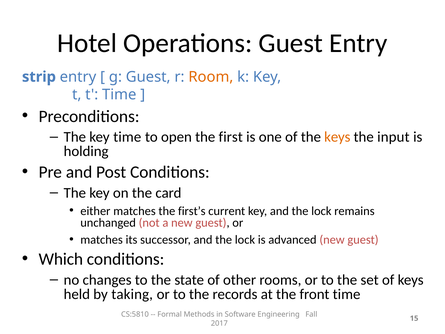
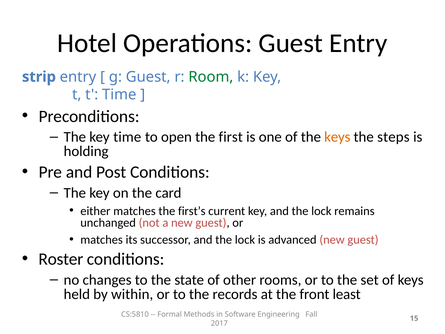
Room colour: orange -> green (211, 77)
input: input -> steps (393, 137)
Which: Which -> Roster (61, 259)
taking: taking -> within (132, 294)
front time: time -> least (347, 294)
